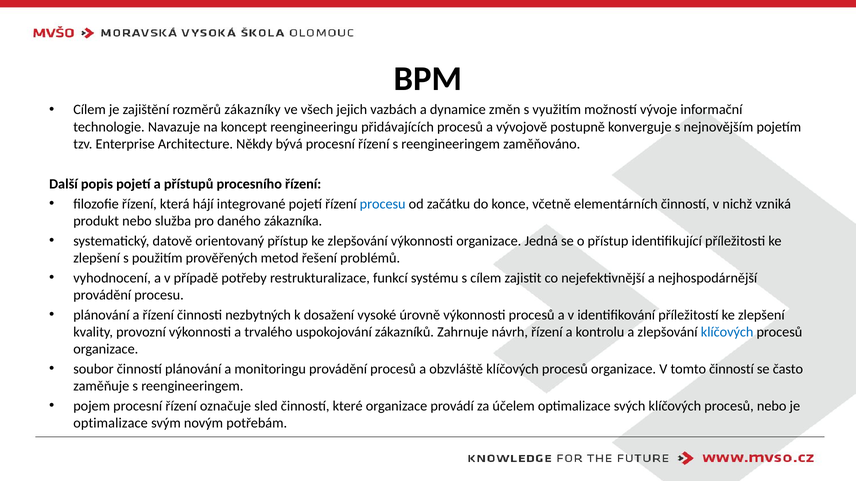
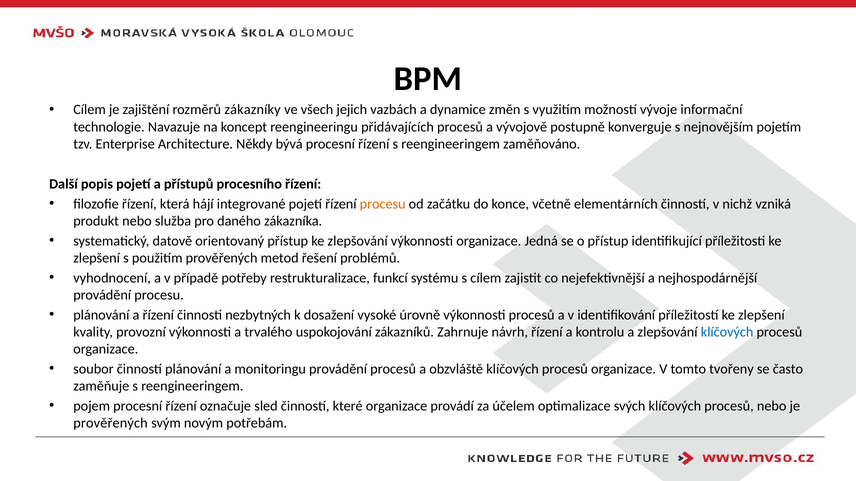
procesu colour: blue -> orange (383, 204)
tomto činností: činností -> tvořeny (731, 369)
optimalizace: optimalizace -> prověřených (111, 424)
